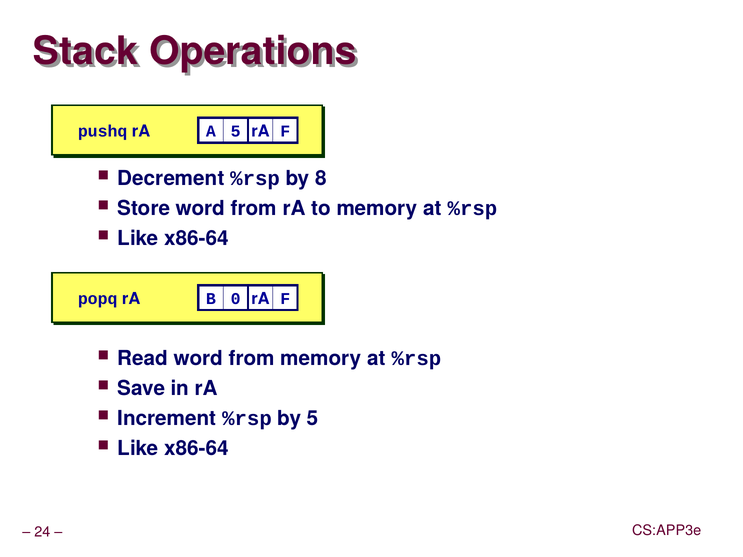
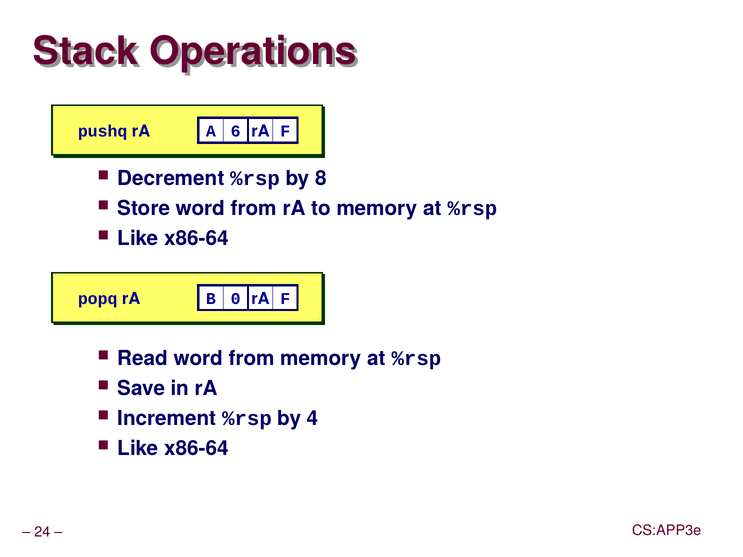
A 5: 5 -> 6 (236, 131)
by 5: 5 -> 4 (313, 418)
